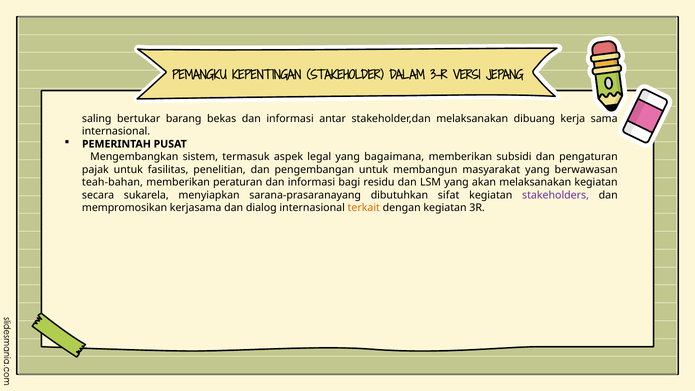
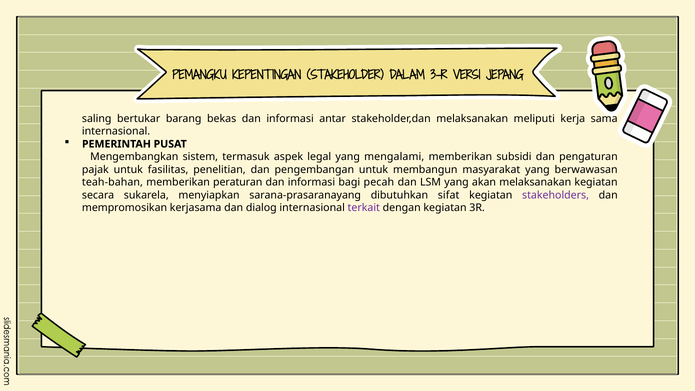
dibuang: dibuang -> meliputi (534, 119)
bagaimana: bagaimana -> mengalami (394, 157)
residu: residu -> pecah (379, 182)
terkait colour: orange -> purple (364, 208)
